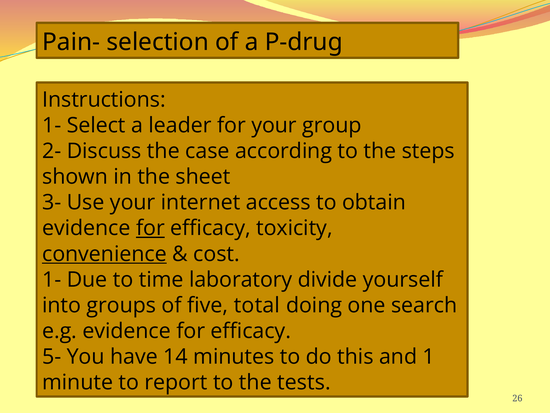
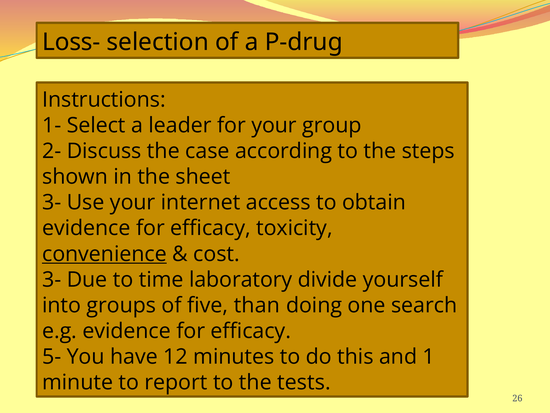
Pain-: Pain- -> Loss- (71, 42)
for underline: present -> none (150, 228)
1-: 1- -> 3- (52, 279)
total: total -> than (257, 305)
14: 14 -> 12 (175, 356)
